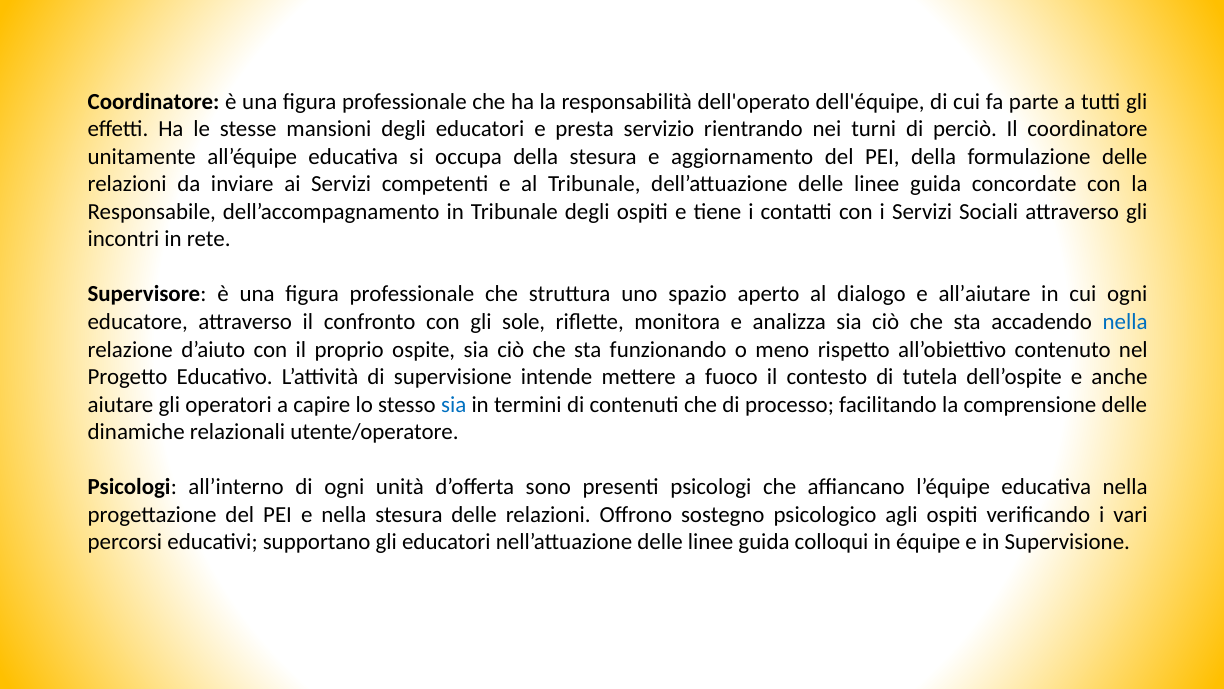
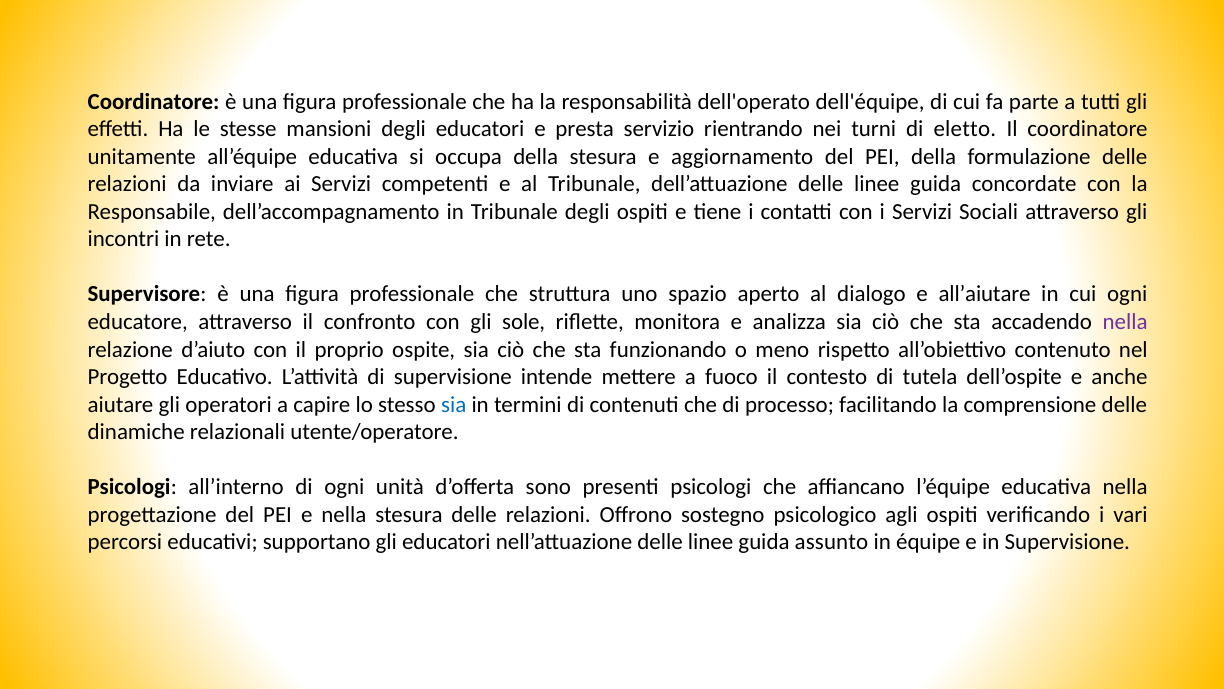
perciò: perciò -> eletto (965, 129)
nella colour: blue -> purple (1125, 322)
colloqui: colloqui -> assunto (831, 542)
